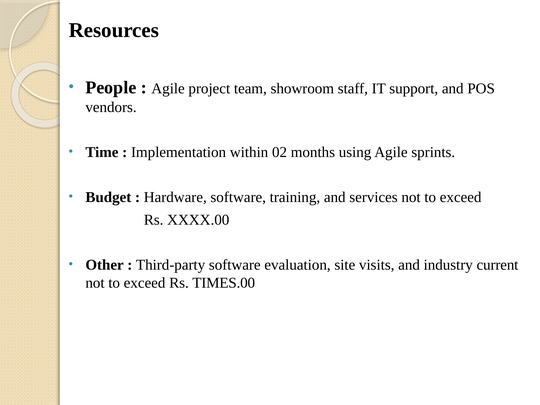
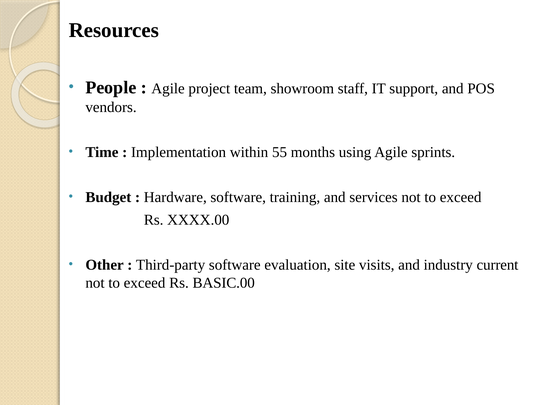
02: 02 -> 55 (280, 152)
TIMES.00: TIMES.00 -> BASIC.00 (224, 283)
